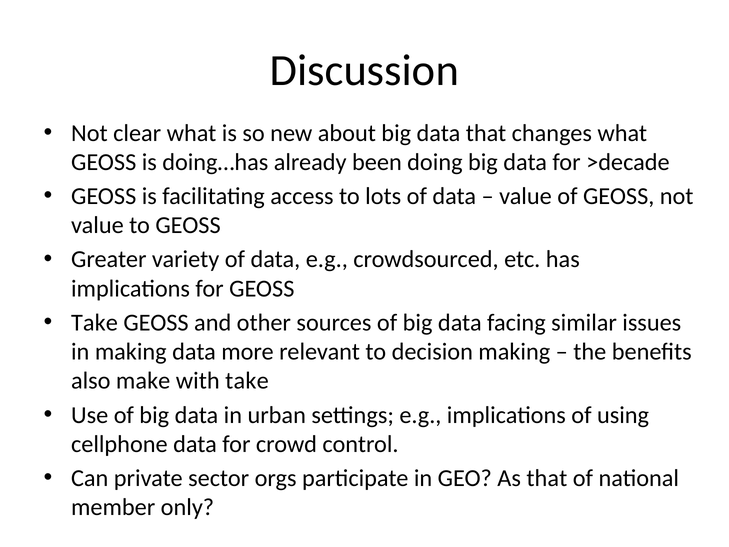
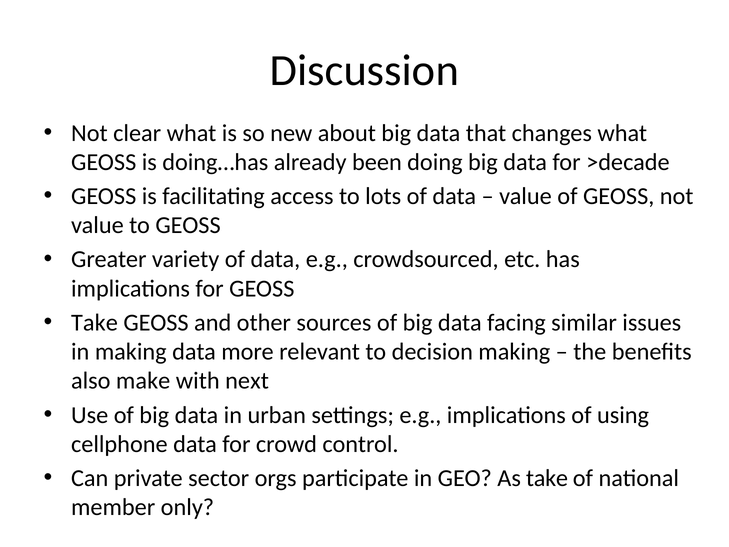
with take: take -> next (247, 381)
As that: that -> take (547, 478)
